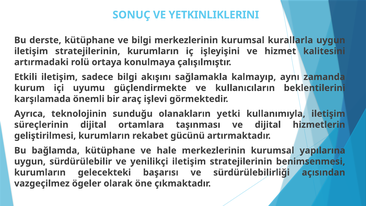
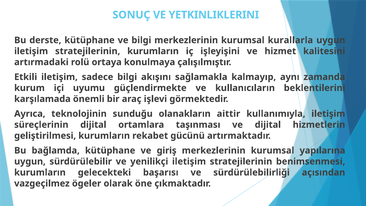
yetki: yetki -> aittir (228, 114)
hale: hale -> giriş (167, 150)
